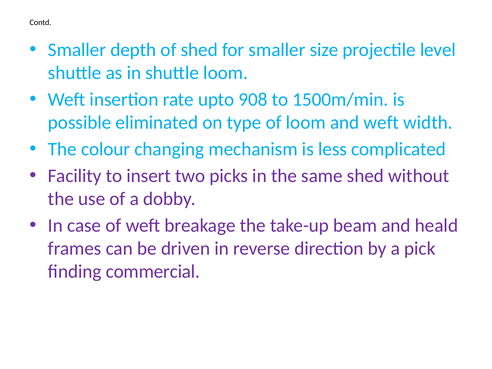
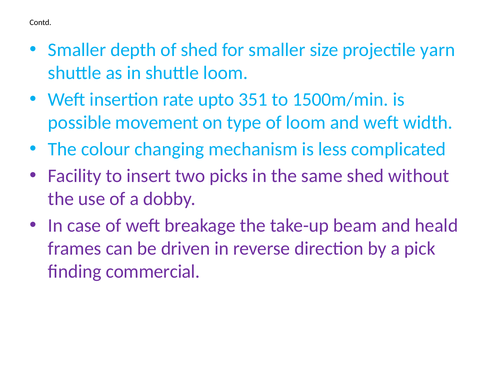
level: level -> yarn (438, 50)
908: 908 -> 351 (253, 100)
eliminated: eliminated -> movement (157, 122)
